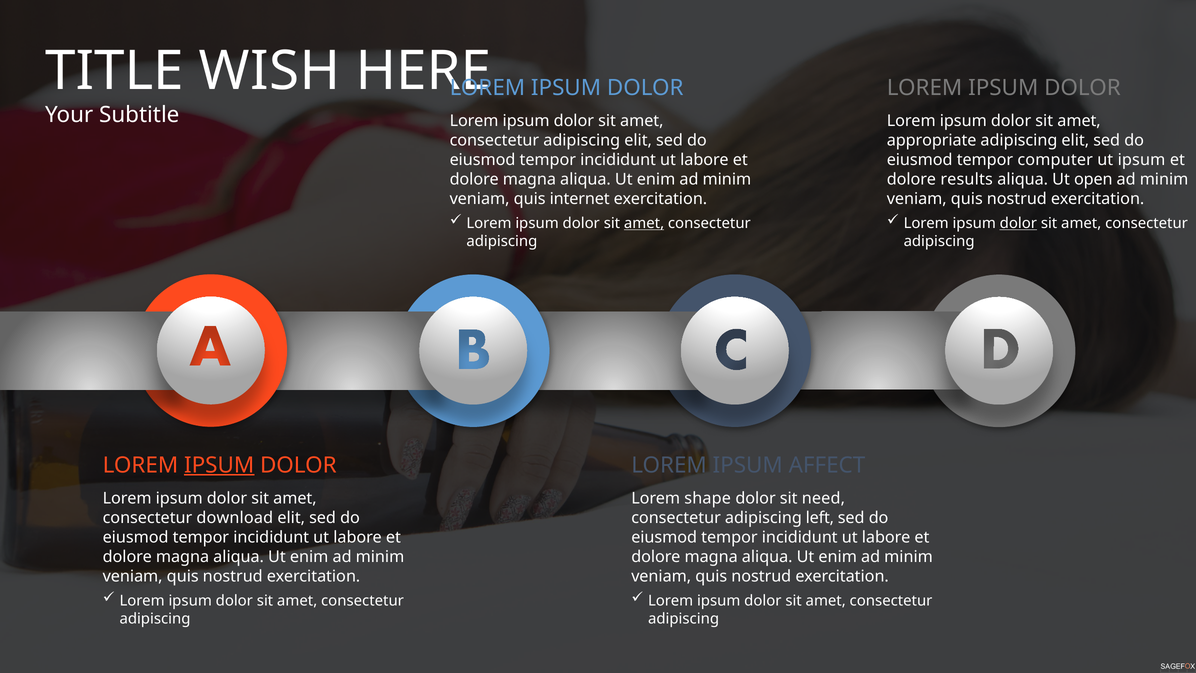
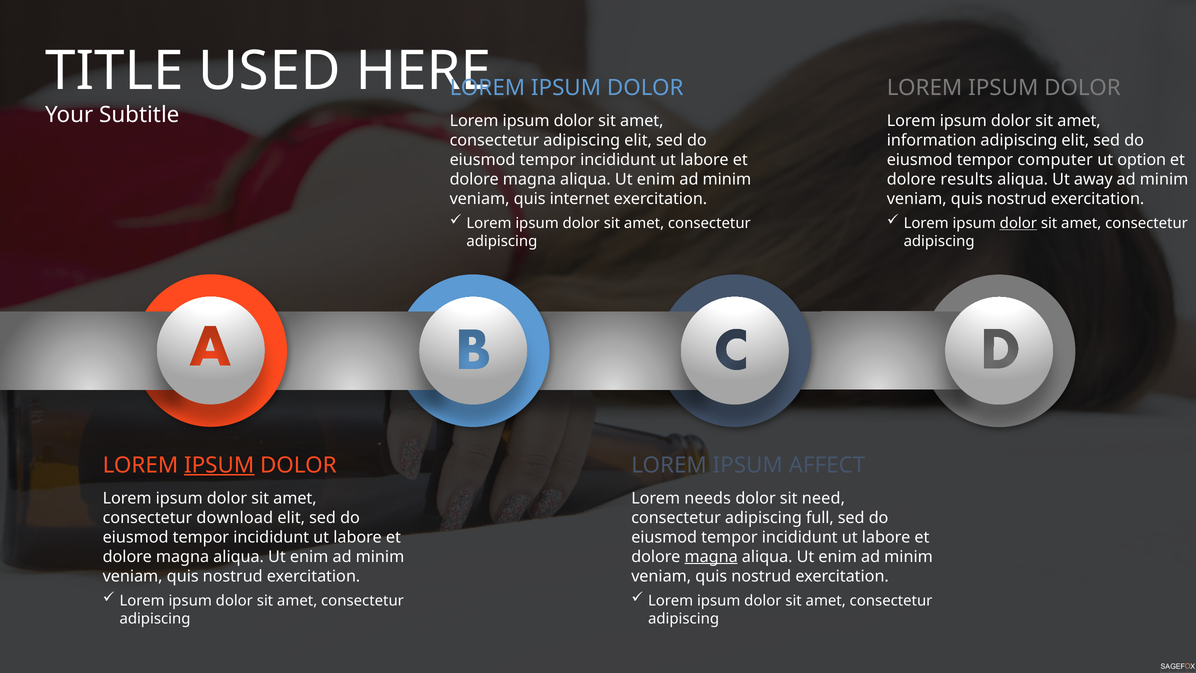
WISH: WISH -> USED (269, 71)
appropriate: appropriate -> information (932, 140)
ut ipsum: ipsum -> option (1142, 160)
open: open -> away (1093, 179)
amet underline: present -> none (644, 223)
shape: shape -> needs (708, 498)
left: left -> full (820, 518)
magna underline: none -> present (711, 557)
